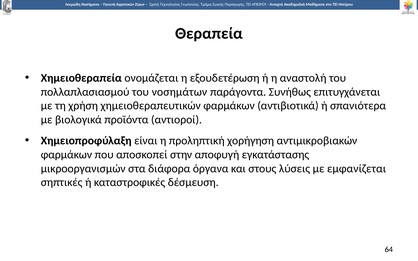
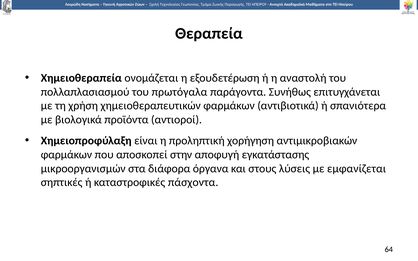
νοσημάτων: νοσημάτων -> πρωτόγαλα (179, 92)
δέσμευση: δέσμευση -> πάσχοντα (193, 183)
